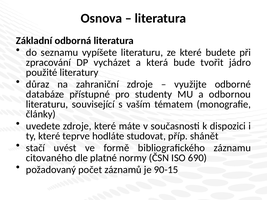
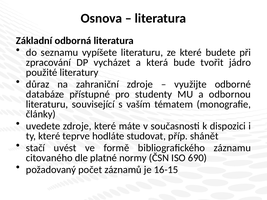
90-15: 90-15 -> 16-15 (166, 170)
